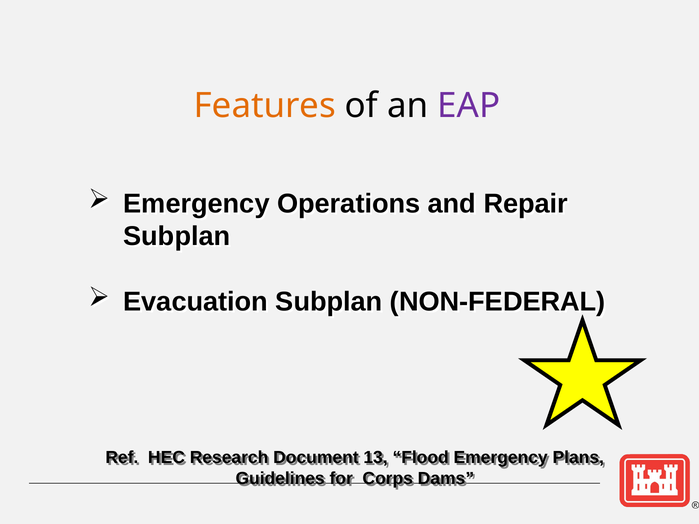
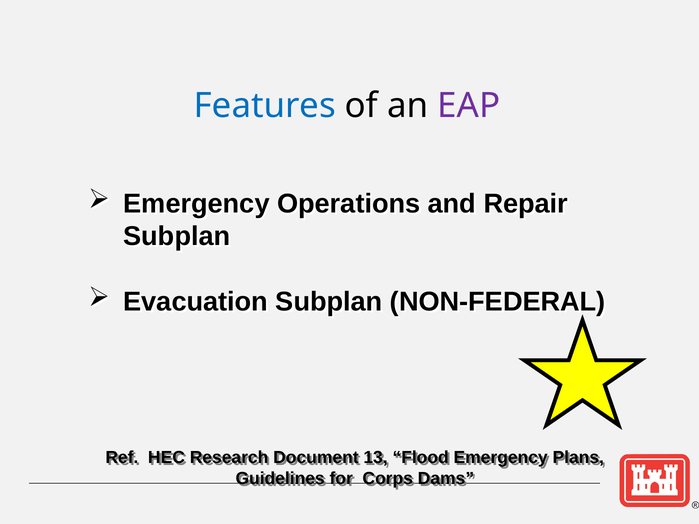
Features colour: orange -> blue (265, 106)
